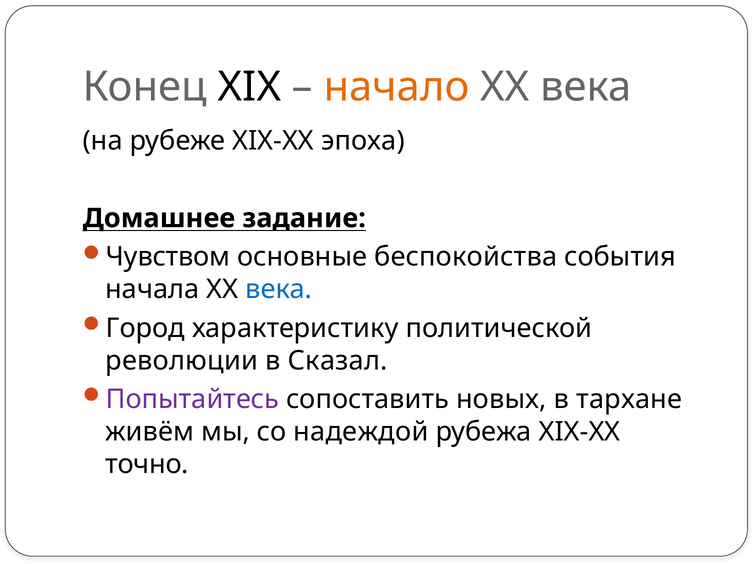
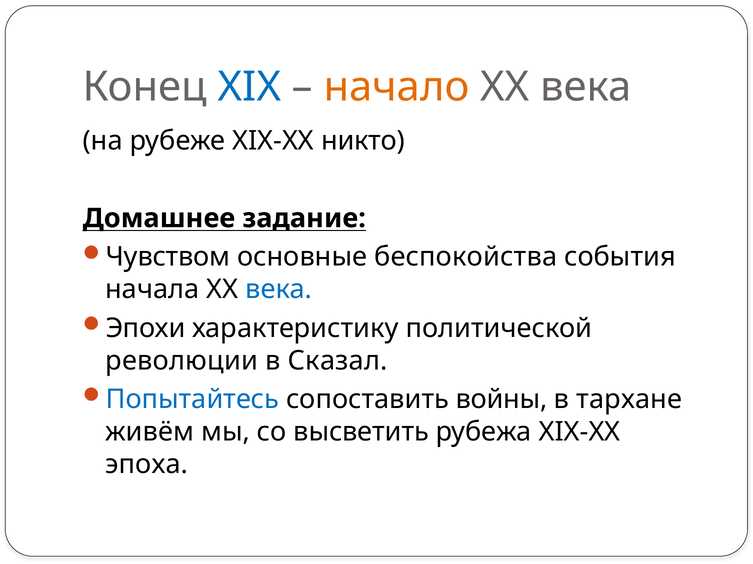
XIX colour: black -> blue (249, 87)
эпоха: эпоха -> никто (363, 141)
Город: Город -> Эпохи (146, 329)
Попытайтесь colour: purple -> blue (192, 400)
новых: новых -> войны (502, 400)
надеждой: надеждой -> высветить (361, 432)
точно: точно -> эпоха (147, 465)
